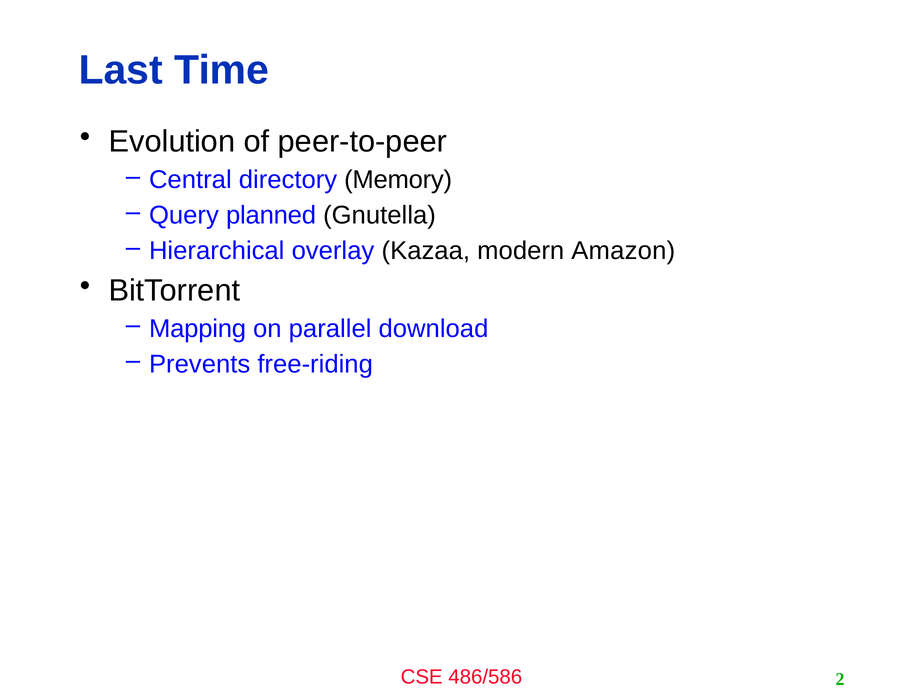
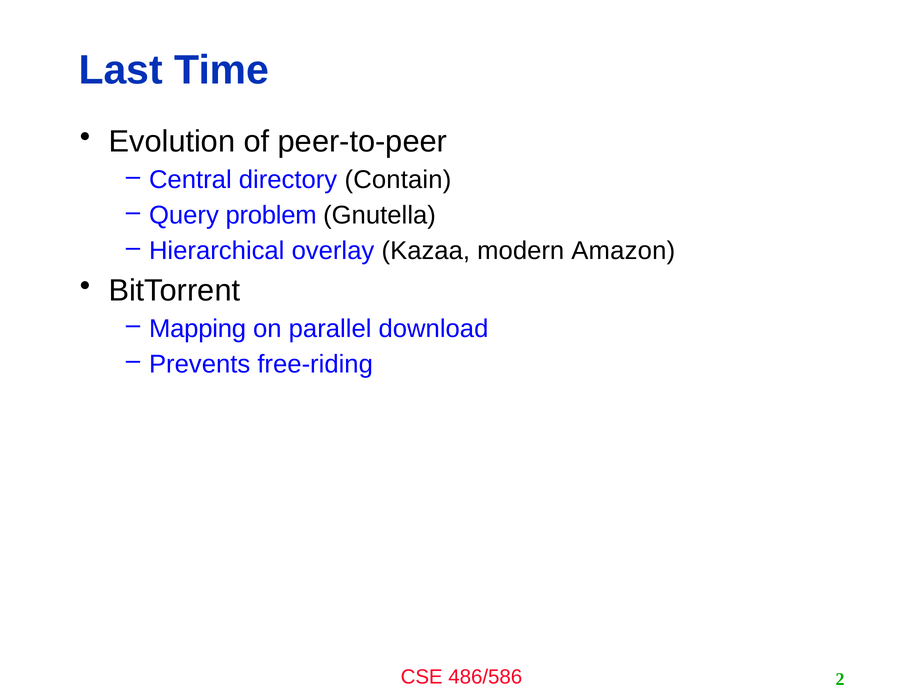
Memory: Memory -> Contain (398, 180)
planned: planned -> problem (271, 215)
